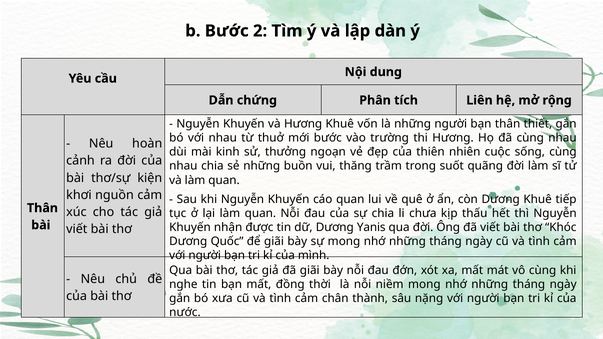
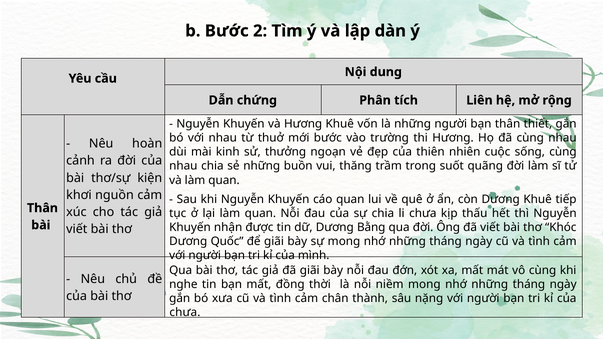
Yanis: Yanis -> Bằng (371, 228)
nước: nước -> chưa (185, 313)
